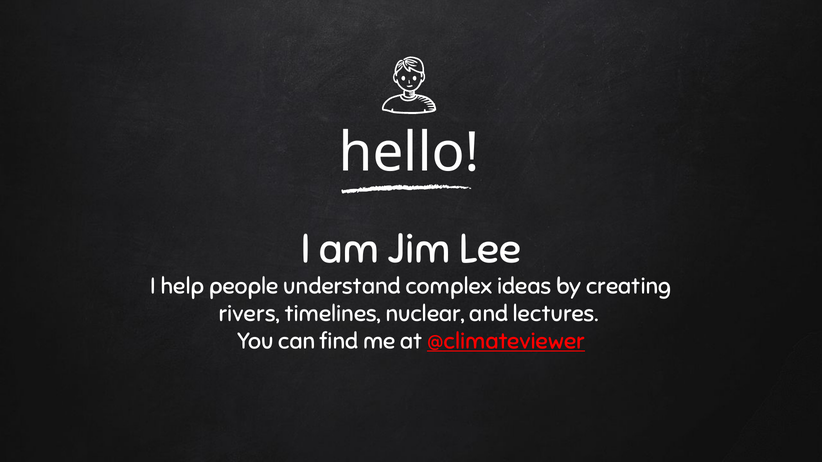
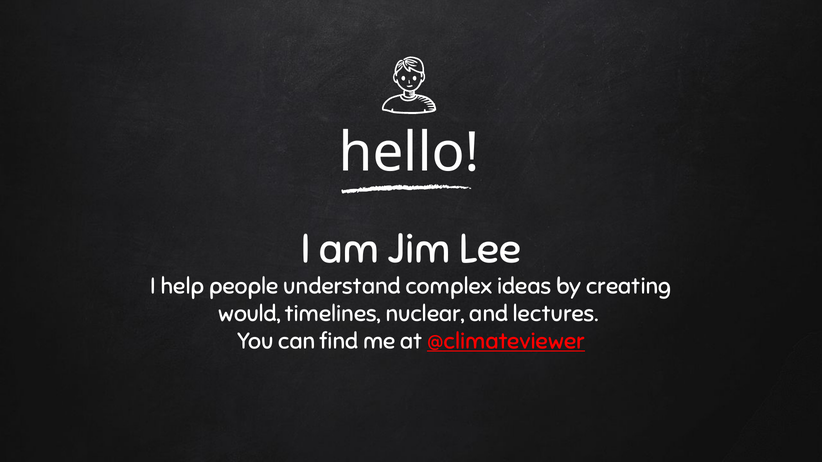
rivers: rivers -> would (249, 314)
